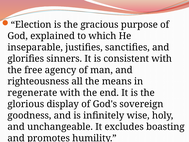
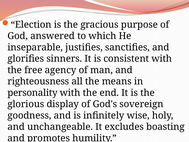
explained: explained -> answered (53, 36)
regenerate: regenerate -> personality (33, 93)
